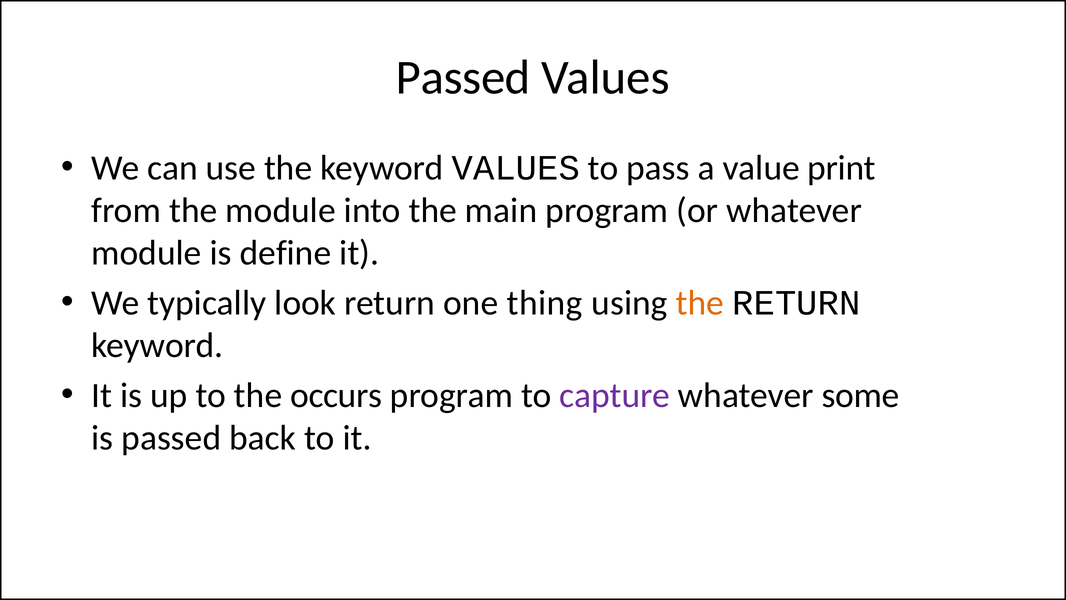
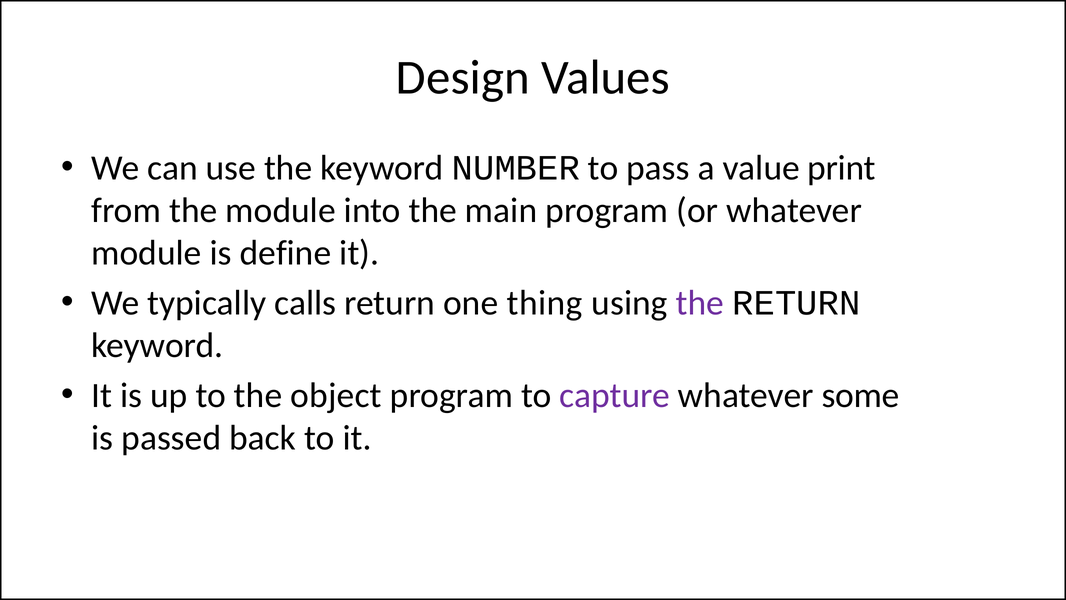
Passed: Passed -> Design (463, 77)
keyword VALUES: VALUES -> NUMBER (516, 168)
look: look -> calls (305, 303)
the colour: orange -> purple (700, 303)
occurs: occurs -> object (336, 395)
